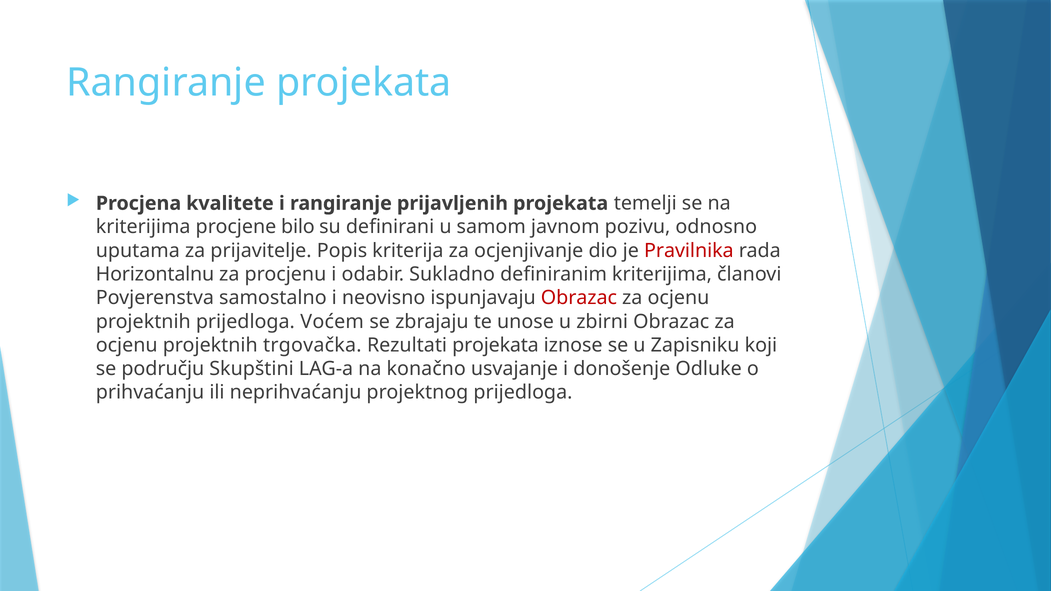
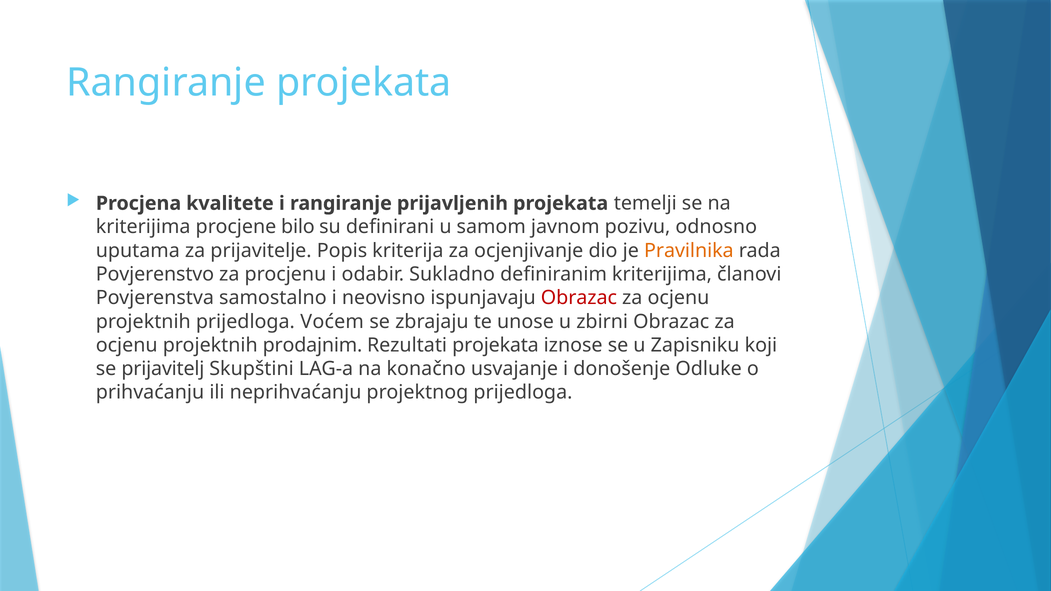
Pravilnika colour: red -> orange (689, 251)
Horizontalnu: Horizontalnu -> Povjerenstvo (155, 274)
trgovačka: trgovačka -> prodajnim (313, 345)
području: području -> prijavitelj (163, 369)
